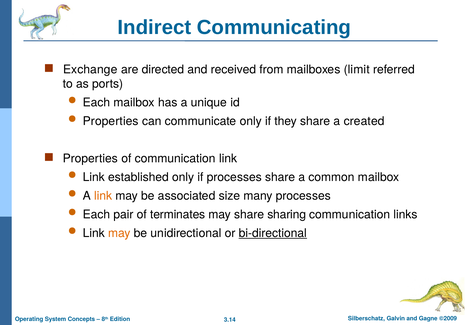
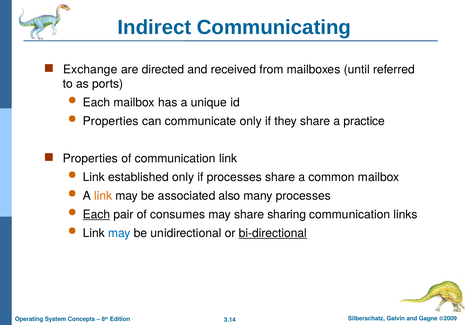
limit: limit -> until (357, 69)
created: created -> practice (364, 121)
size: size -> also (229, 196)
Each underline: none -> present (96, 214)
terminates: terminates -> consumes (178, 214)
may colour: orange -> blue (119, 233)
